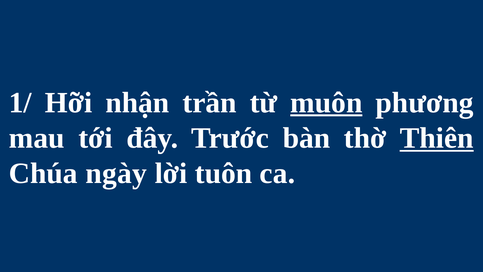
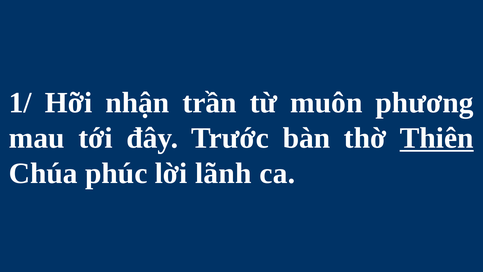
muôn underline: present -> none (326, 102)
ngày: ngày -> phúc (116, 173)
tuôn: tuôn -> lãnh (223, 173)
